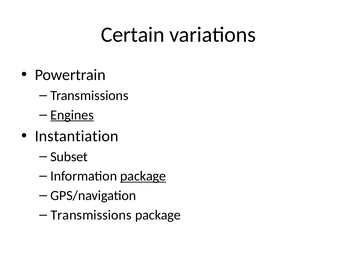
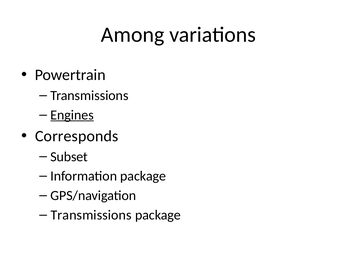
Certain: Certain -> Among (133, 35)
Instantiation: Instantiation -> Corresponds (77, 136)
package underline: present -> none (143, 176)
